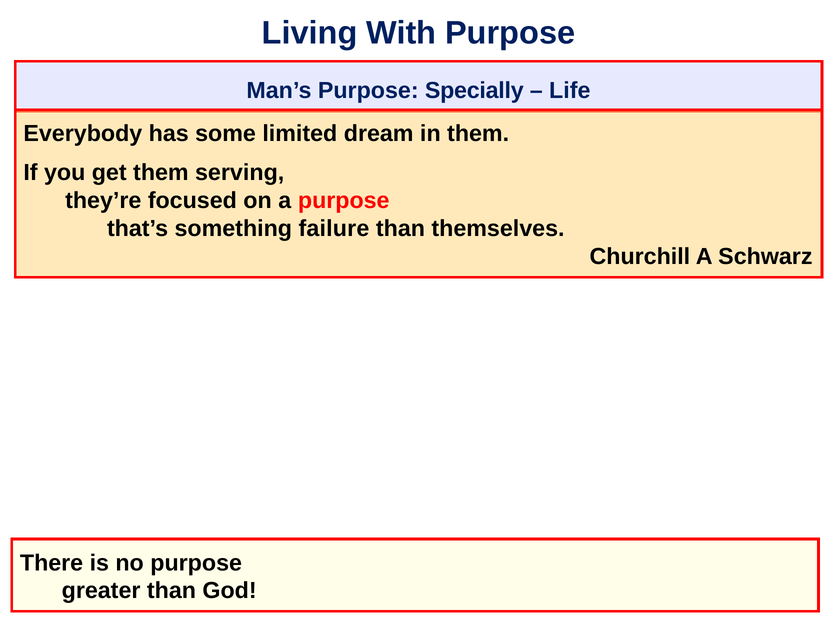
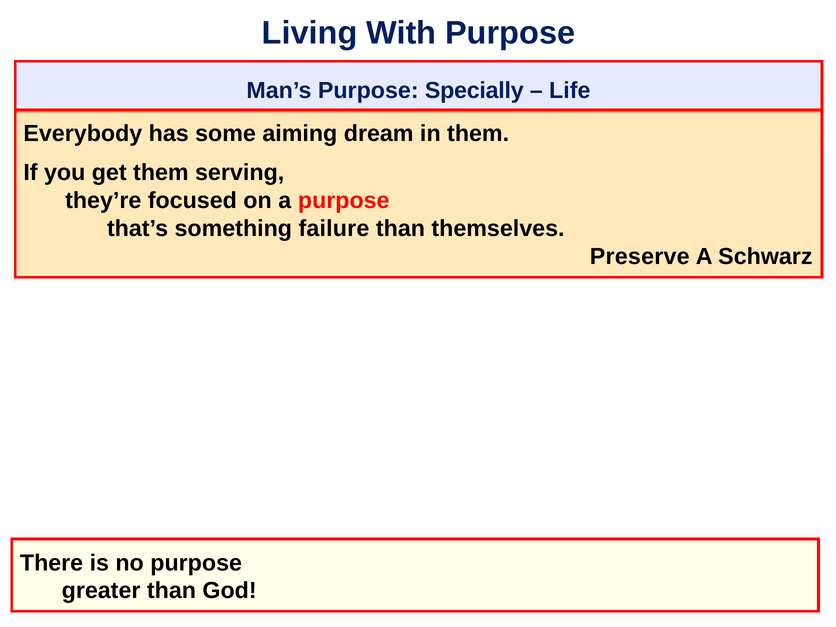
limited: limited -> aiming (300, 134)
Churchill: Churchill -> Preserve (640, 256)
